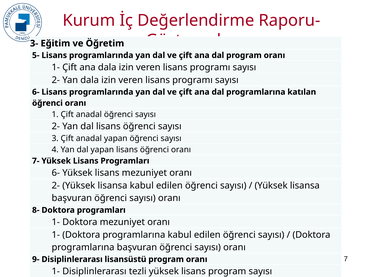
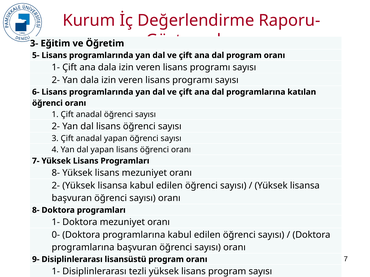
6-: 6- -> 8- (56, 173)
1-: 1- -> 0- (56, 235)
